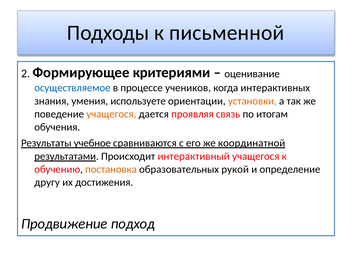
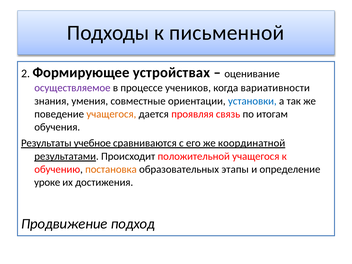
критериями: критериями -> устройствах (171, 72)
осуществляемое colour: blue -> purple (72, 88)
интерактивных: интерактивных -> вариативности (275, 88)
используете: используете -> совместные (138, 101)
установки colour: orange -> blue (252, 101)
интерактивный: интерактивный -> положительной (194, 156)
рукой: рукой -> этапы (235, 169)
другу: другу -> уроке (47, 182)
